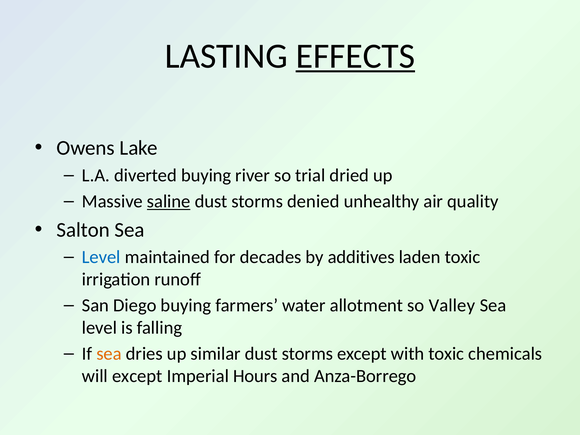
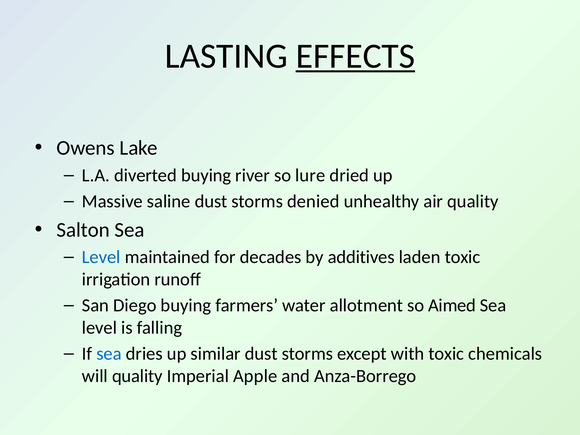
trial: trial -> lure (310, 175)
saline underline: present -> none (169, 202)
Valley: Valley -> Aimed (452, 306)
sea colour: orange -> blue (109, 354)
will except: except -> quality (137, 376)
Hours: Hours -> Apple (255, 376)
